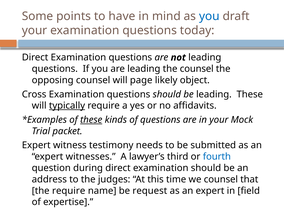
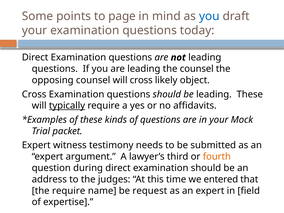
have: have -> page (122, 16)
will page: page -> cross (141, 80)
these underline: present -> none (91, 120)
witnesses: witnesses -> argument (91, 157)
fourth colour: blue -> orange (217, 157)
we counsel: counsel -> entered (221, 179)
